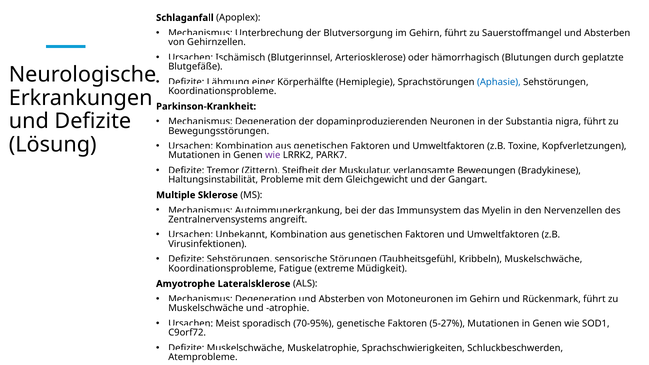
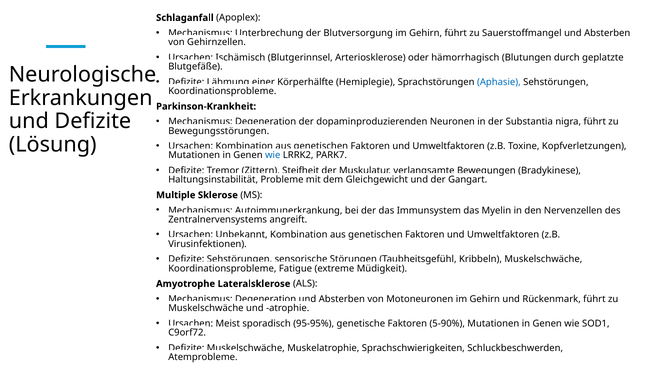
wie colour: purple -> blue (273, 155)
70-95%: 70-95% -> 95-95% (314, 324)
5-27%: 5-27% -> 5-90% (447, 324)
